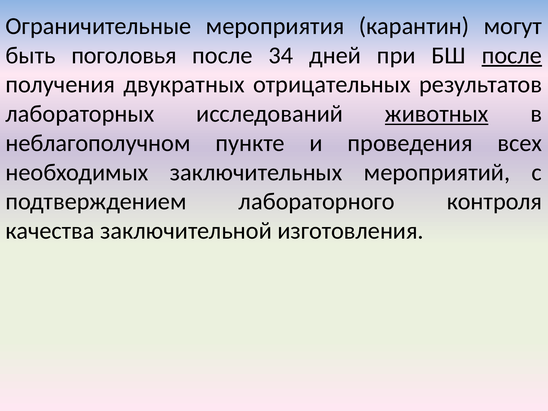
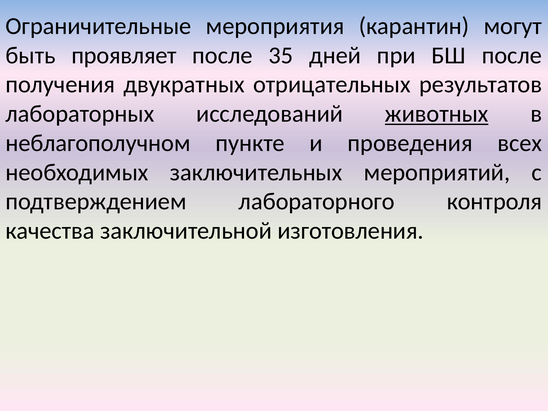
поголовья: поголовья -> проявляет (124, 55)
34: 34 -> 35 (281, 55)
после underline: present -> none (512, 55)
